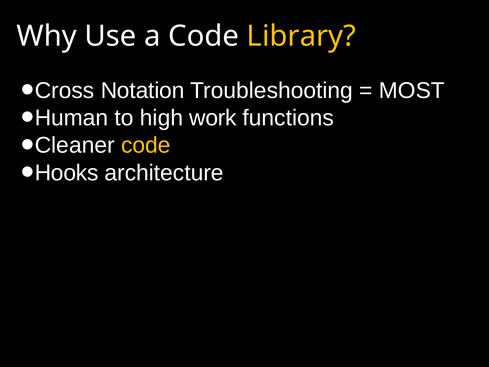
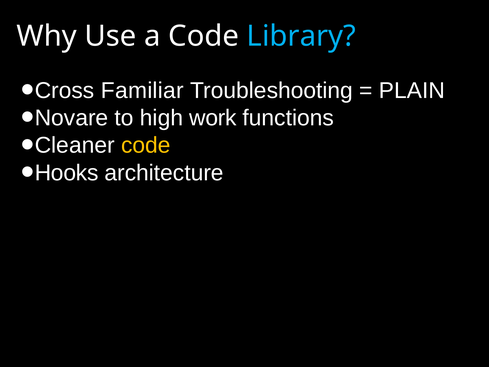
Library colour: yellow -> light blue (301, 36)
Notation: Notation -> Familiar (142, 90)
MOST: MOST -> PLAIN (412, 90)
Human: Human -> Novare (72, 118)
